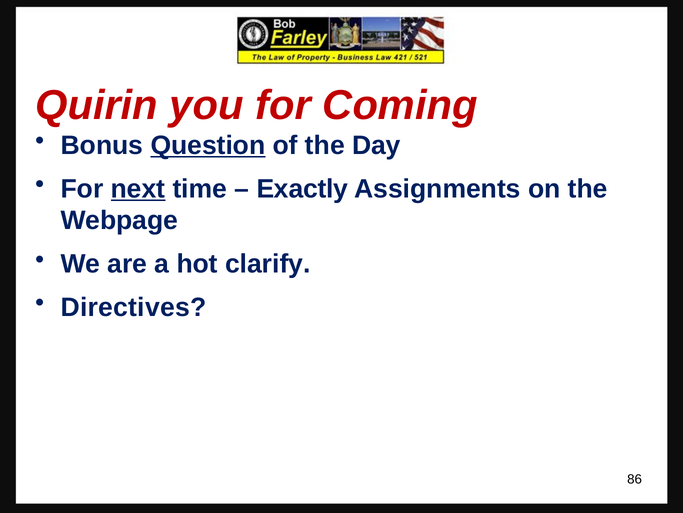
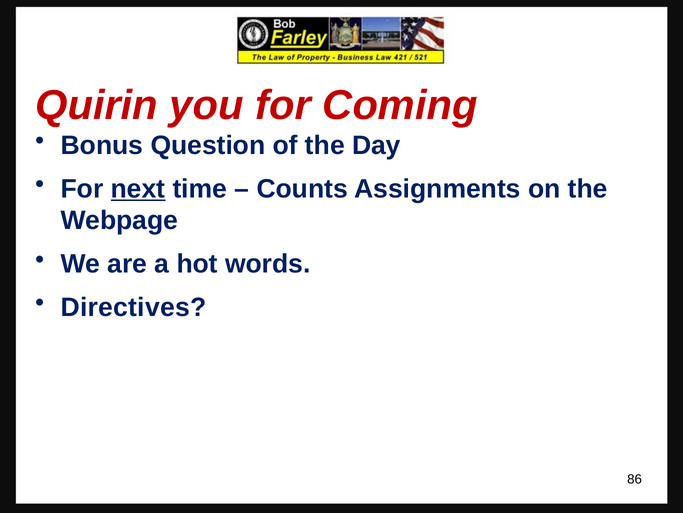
Question underline: present -> none (208, 145)
Exactly: Exactly -> Counts (302, 188)
clarify: clarify -> words (268, 264)
